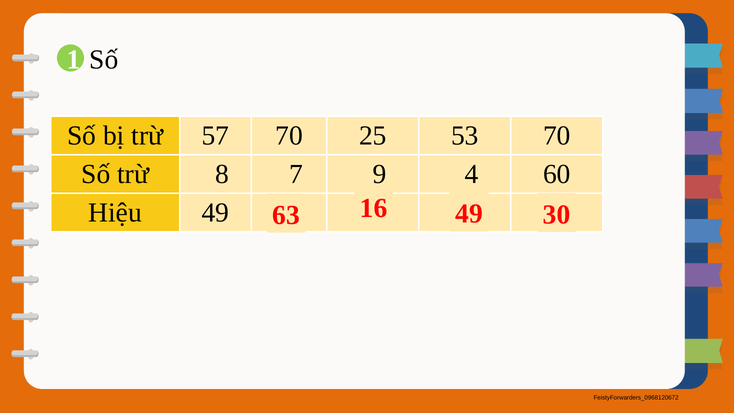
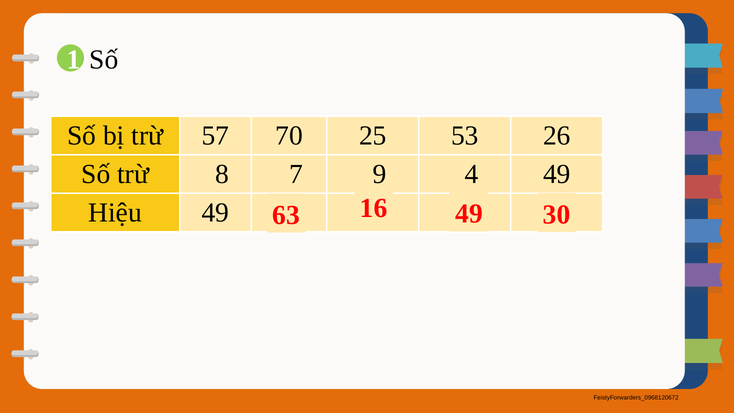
53 70: 70 -> 26 (557, 135)
4 60: 60 -> 49 (557, 174)
